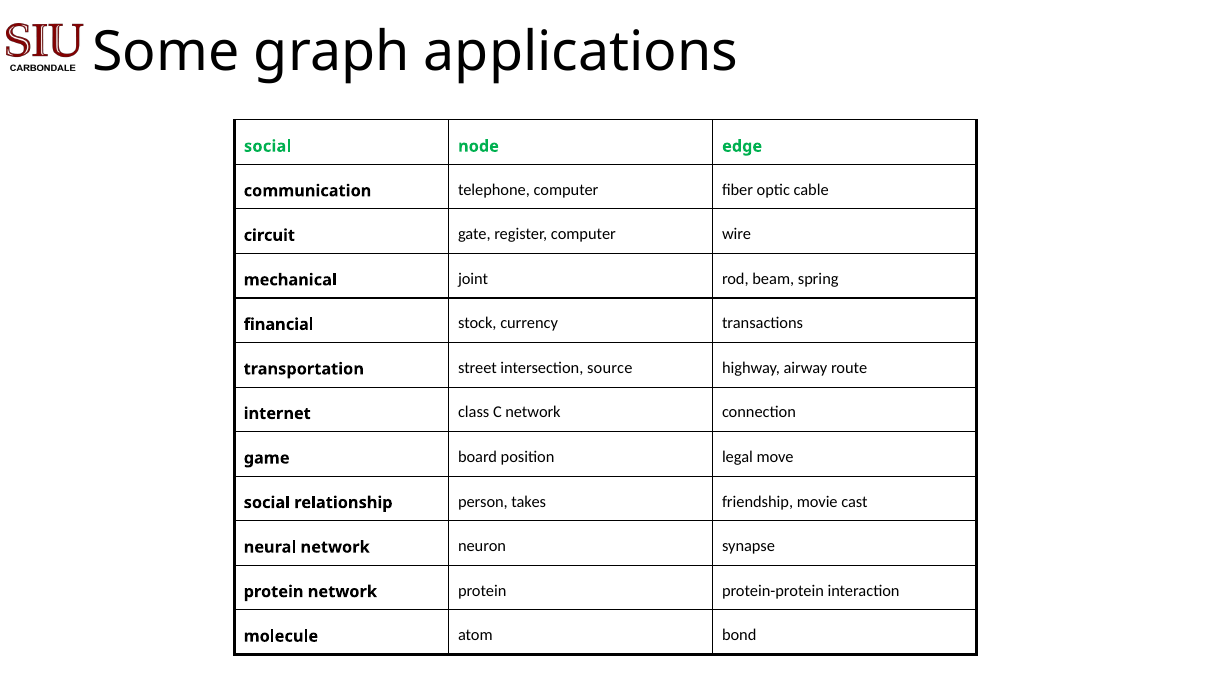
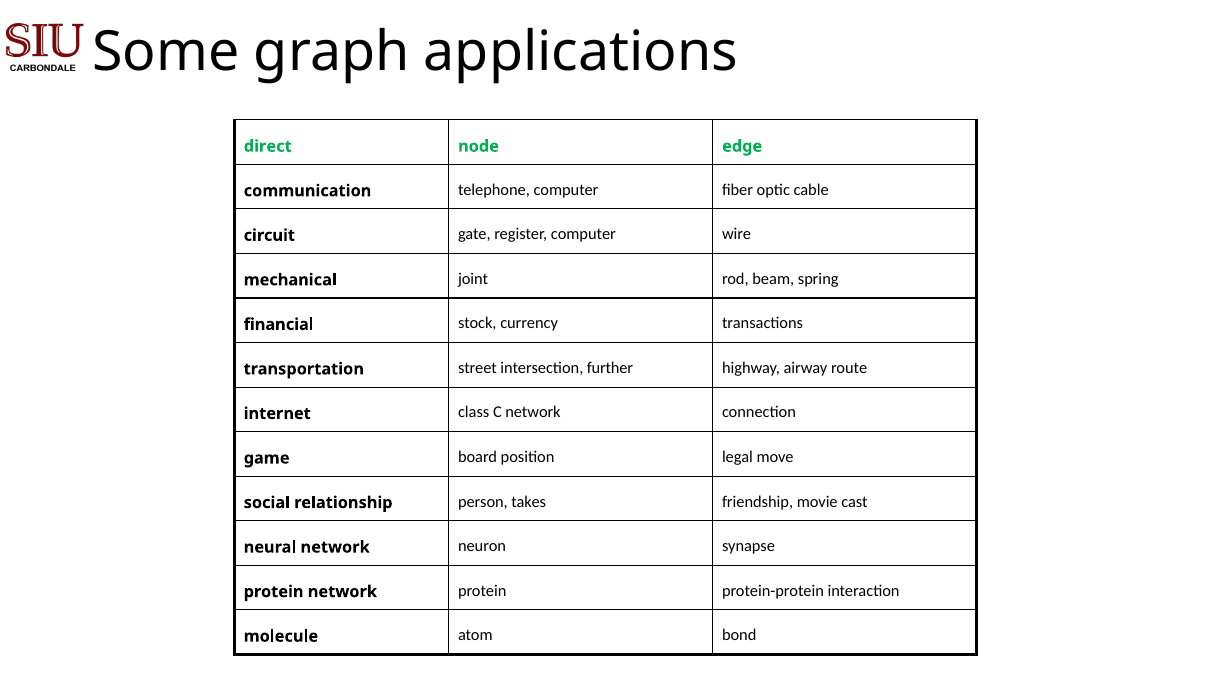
social: social -> direct (268, 146)
source: source -> further (610, 368)
